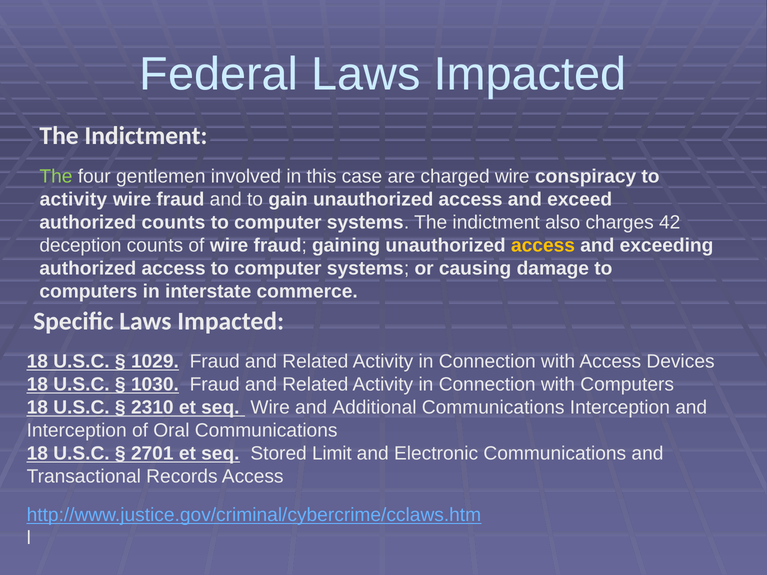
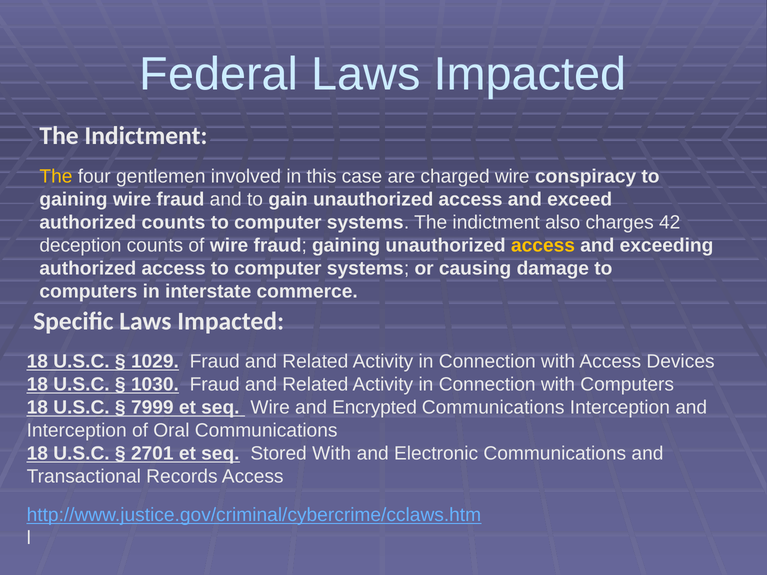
The colour: light green -> yellow (56, 176)
activity: activity -> gaining (74, 199)
2310: 2310 -> 7999 (152, 408)
Additional: Additional -> Encrypted (375, 408)
Stored Limit: Limit -> With (332, 454)
